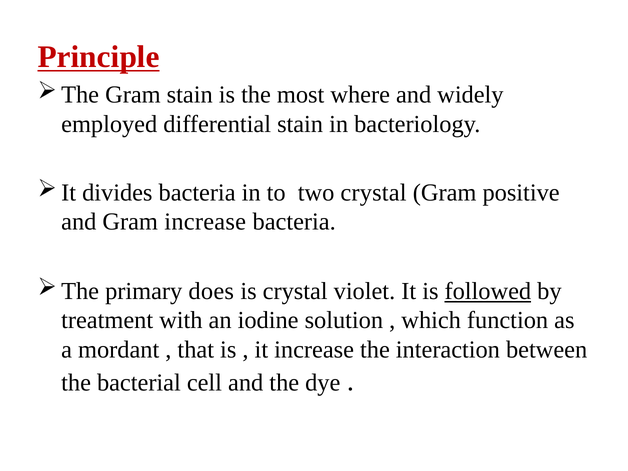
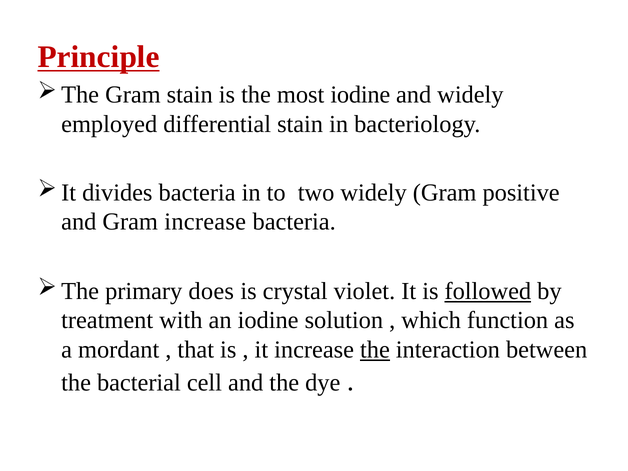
most where: where -> iodine (360, 95)
two crystal: crystal -> widely (374, 193)
the underline: none -> present (375, 350)
